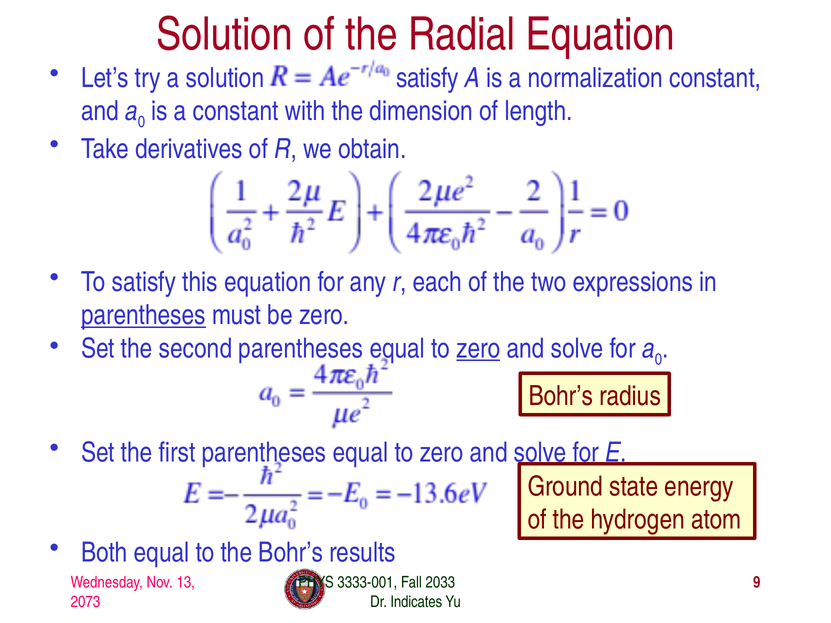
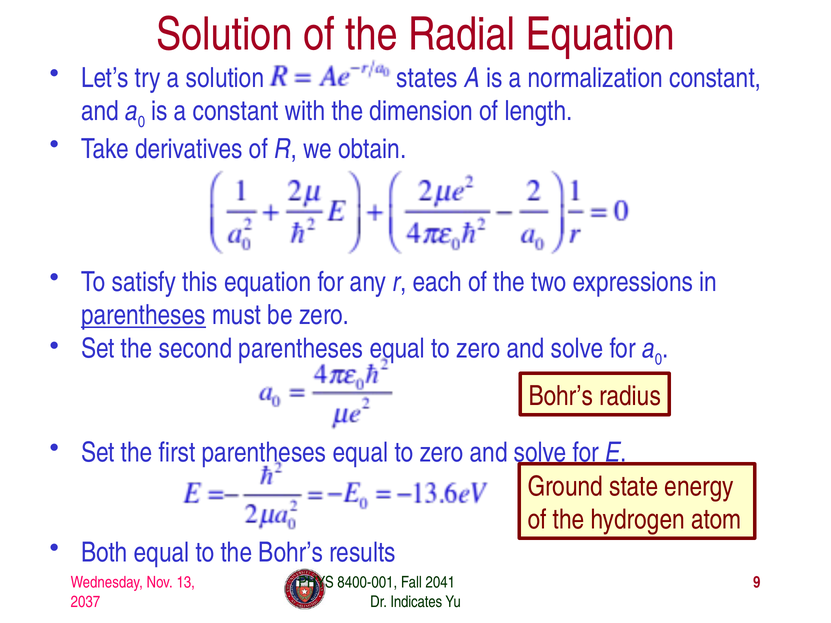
solution satisfy: satisfy -> states (427, 78)
zero underline: present -> none (478, 349)
3333-001: 3333-001 -> 8400-001 (367, 583)
2033: 2033 -> 2041 (440, 583)
2073: 2073 -> 2037 (85, 602)
